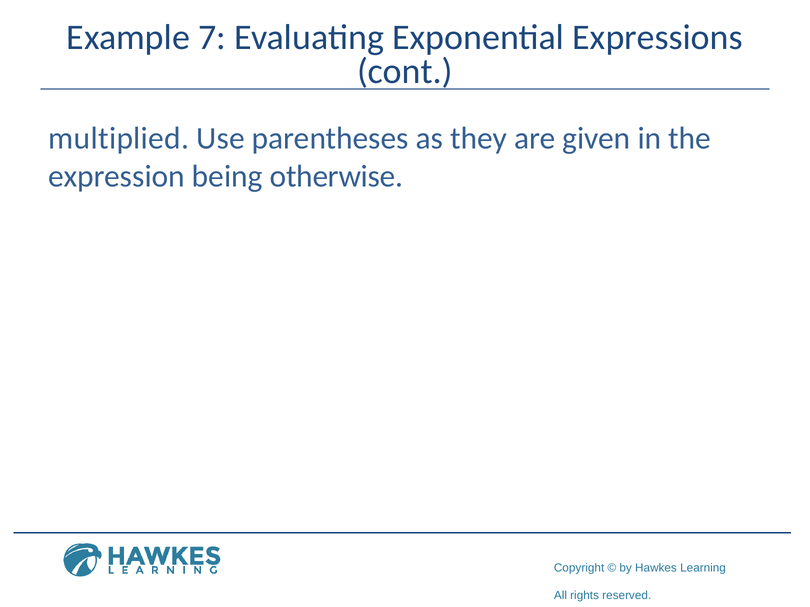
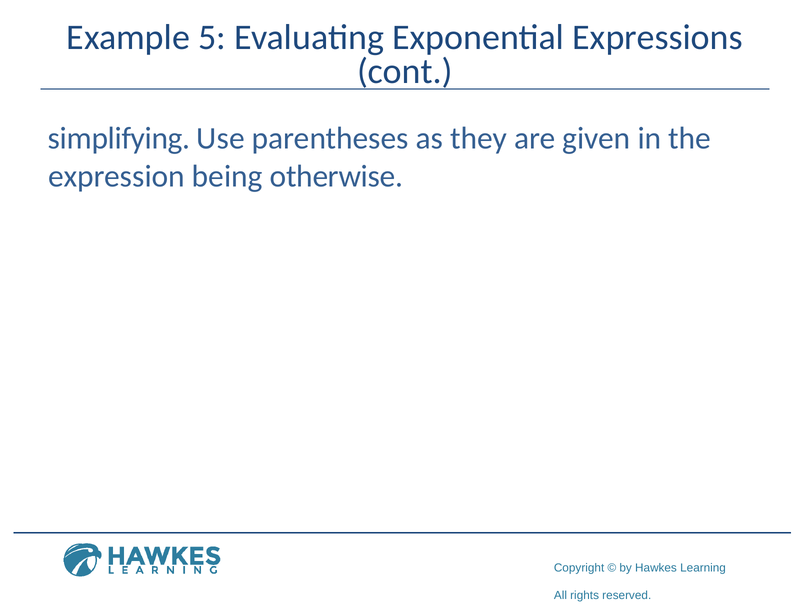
7: 7 -> 5 (212, 38)
multiplied: multiplied -> simplifying (119, 138)
